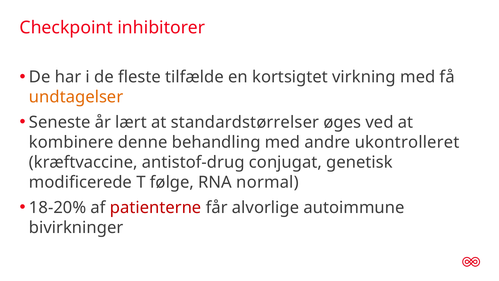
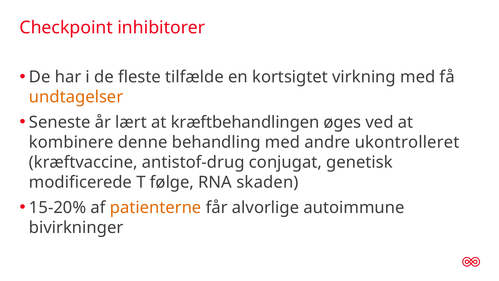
standardstørrelser: standardstørrelser -> kræftbehandlingen (245, 122)
normal: normal -> skaden (268, 182)
18-20%: 18-20% -> 15-20% (58, 207)
patienterne colour: red -> orange (156, 207)
